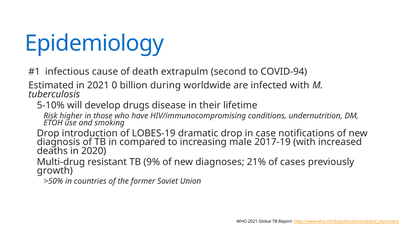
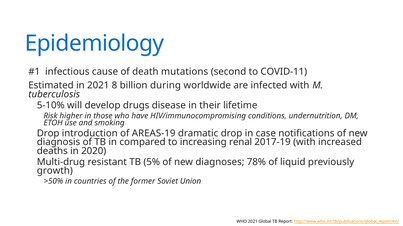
extrapulm: extrapulm -> mutations (185, 72)
COVID-94: COVID-94 -> COVID-11 (284, 72)
0: 0 -> 8 (114, 86)
LOBES-19: LOBES-19 -> AREAS-19 (154, 134)
male: male -> renal (241, 143)
9%: 9% -> 5% (152, 163)
21%: 21% -> 78% (256, 163)
cases: cases -> liquid (293, 163)
